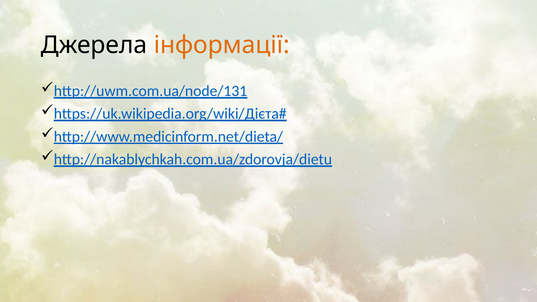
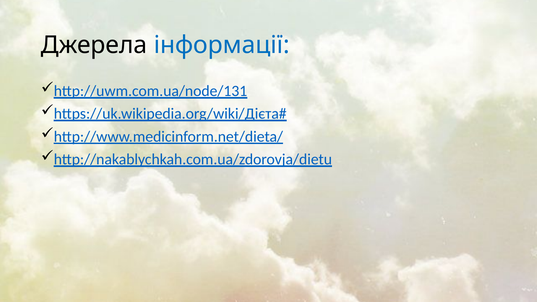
інформації colour: orange -> blue (222, 45)
